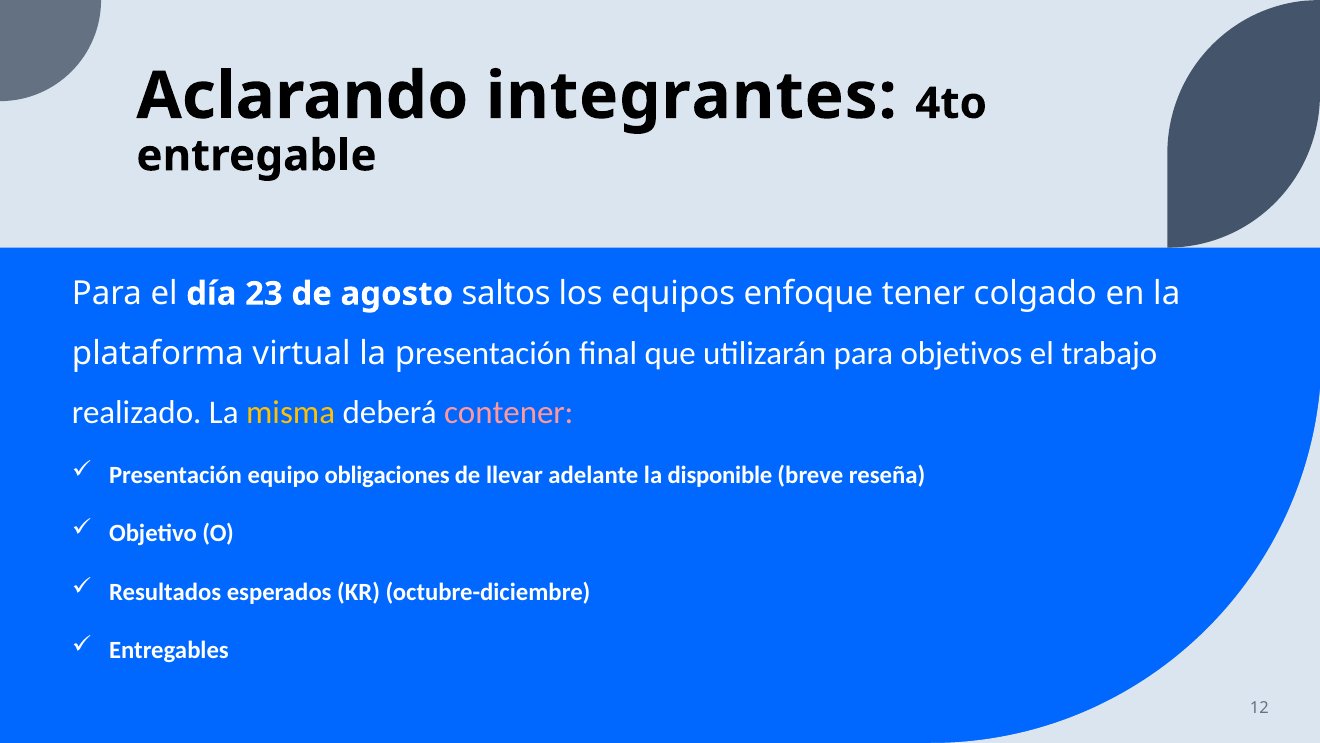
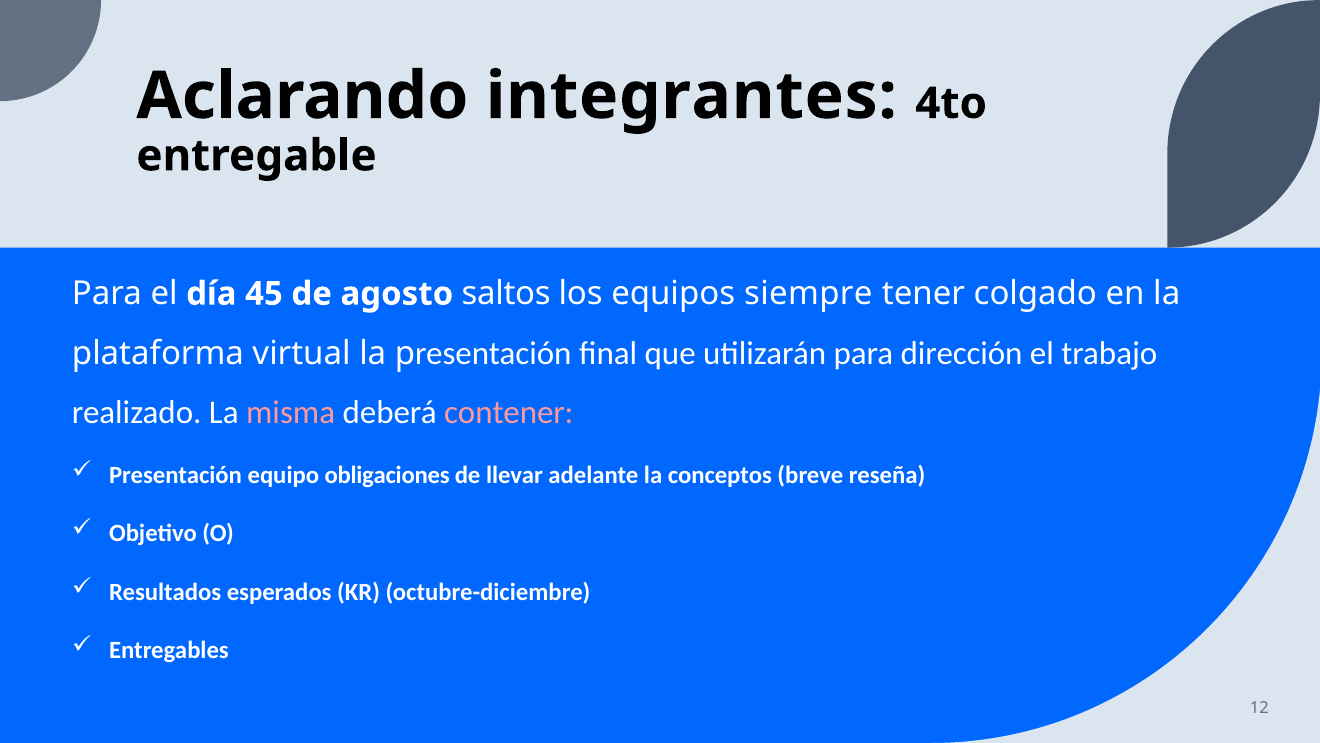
23: 23 -> 45 (264, 294)
enfoque: enfoque -> siempre (808, 294)
objetivos: objetivos -> dirección (962, 353)
misma colour: yellow -> pink (291, 412)
disponible: disponible -> conceptos (720, 475)
